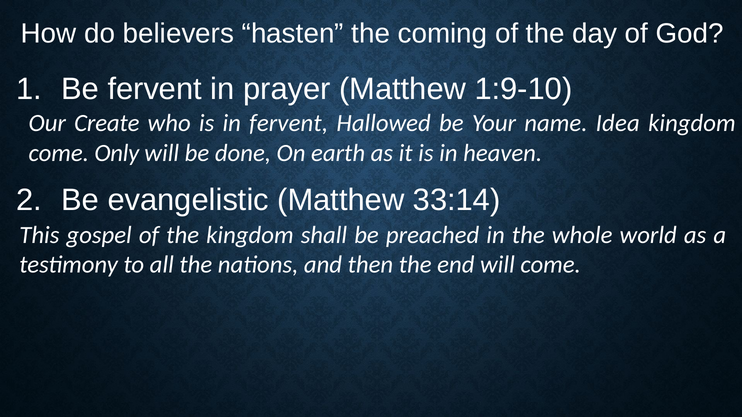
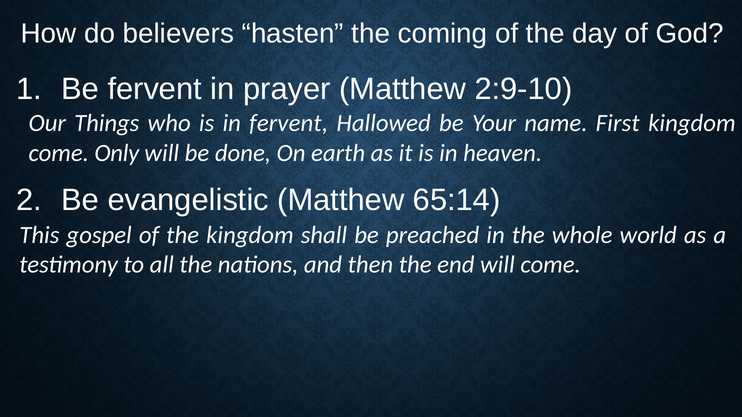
1:9-10: 1:9-10 -> 2:9-10 (524, 89)
Create: Create -> Things (107, 123)
Idea: Idea -> First (618, 123)
33:14: 33:14 -> 65:14 (457, 200)
